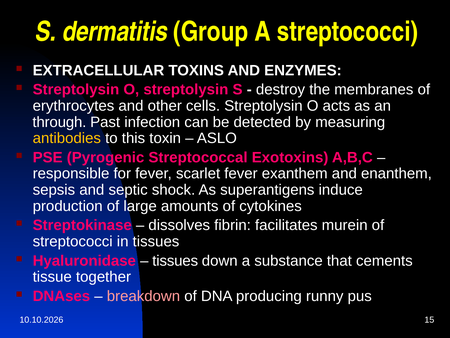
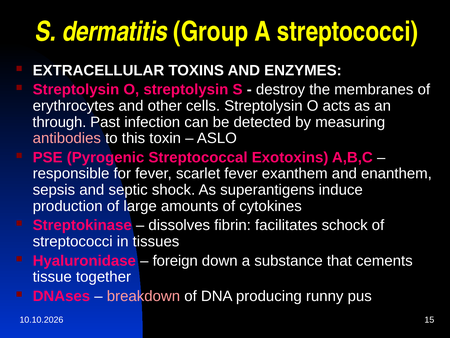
antibodies colour: yellow -> pink (67, 138)
murein: murein -> schock (345, 225)
tissues: tissues -> foreign (175, 260)
